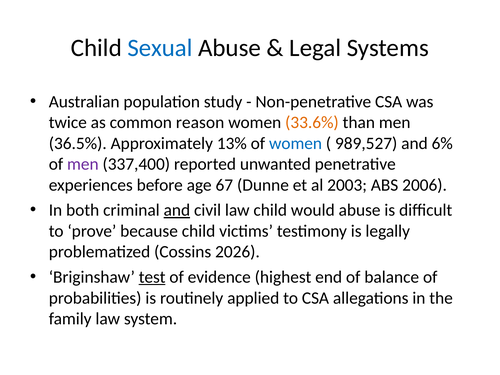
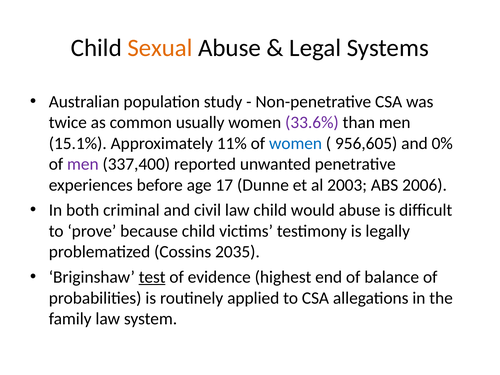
Sexual colour: blue -> orange (160, 48)
reason: reason -> usually (200, 122)
33.6% colour: orange -> purple (312, 122)
36.5%: 36.5% -> 15.1% (78, 143)
13%: 13% -> 11% (232, 143)
989,527: 989,527 -> 956,605 (366, 143)
6%: 6% -> 0% (442, 143)
67: 67 -> 17 (224, 185)
and underline: present -> none (177, 210)
2026: 2026 -> 2035 (237, 252)
